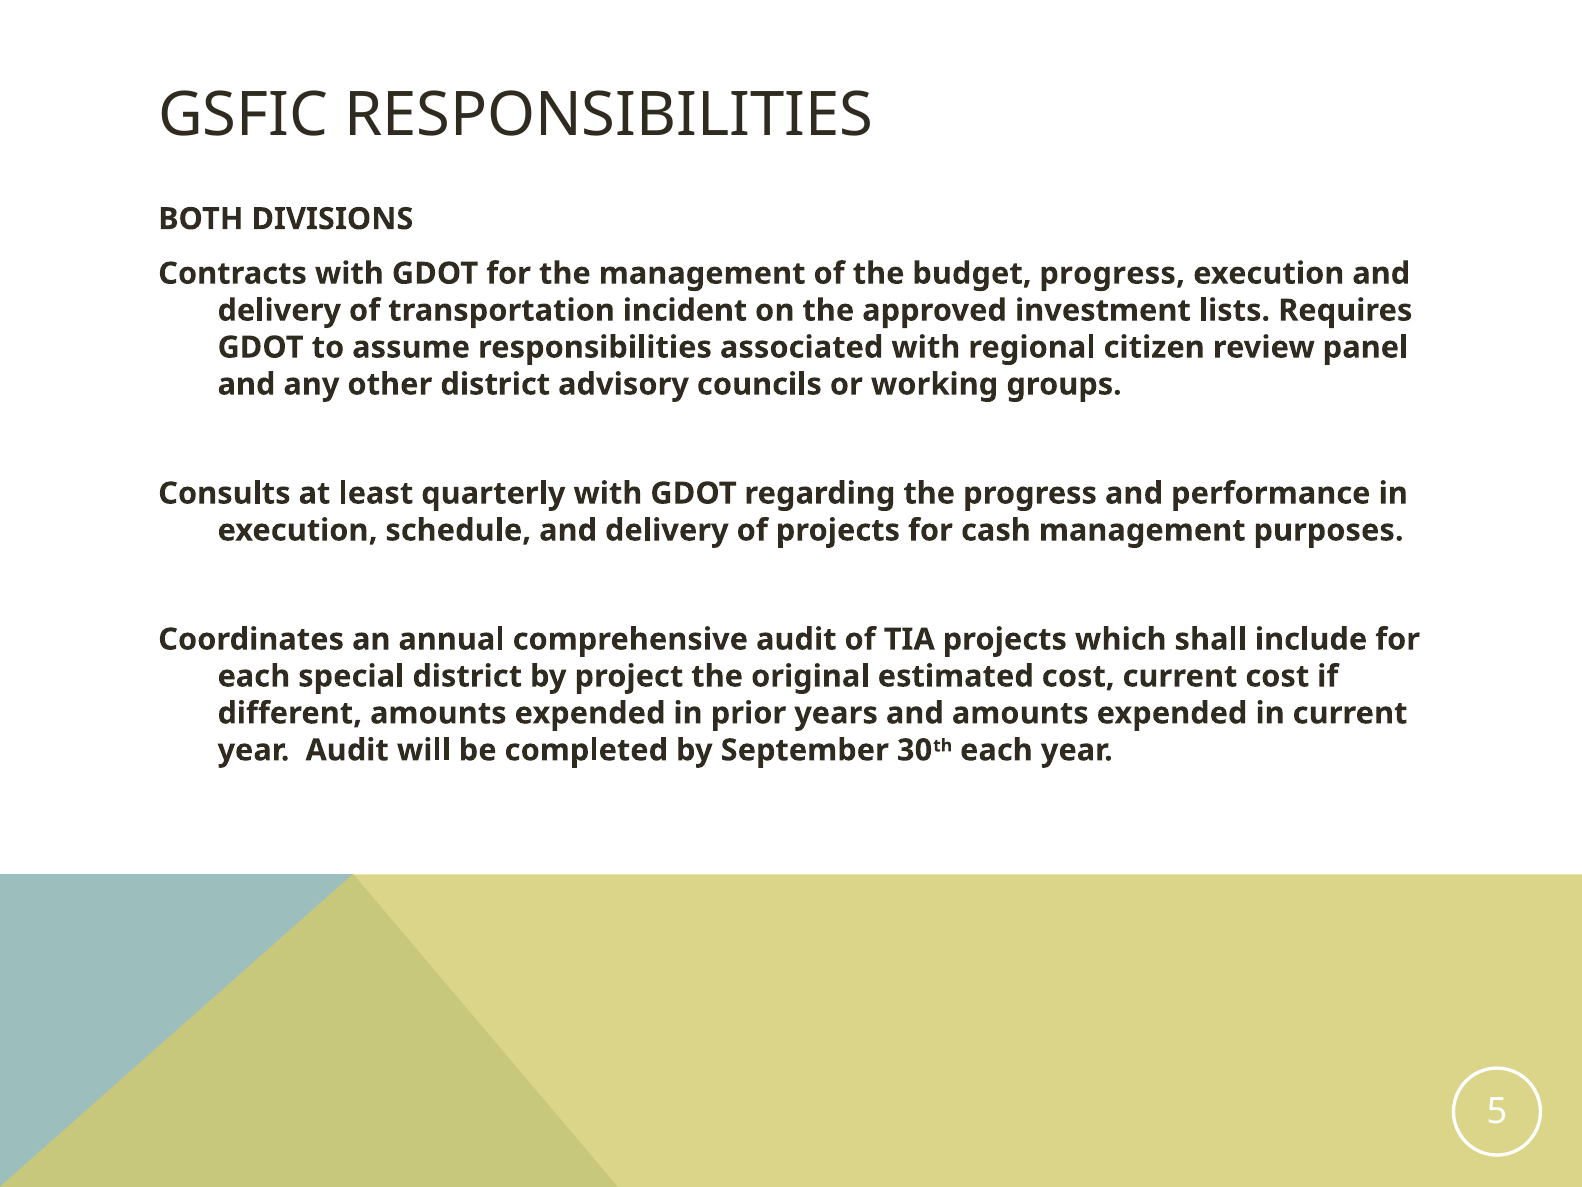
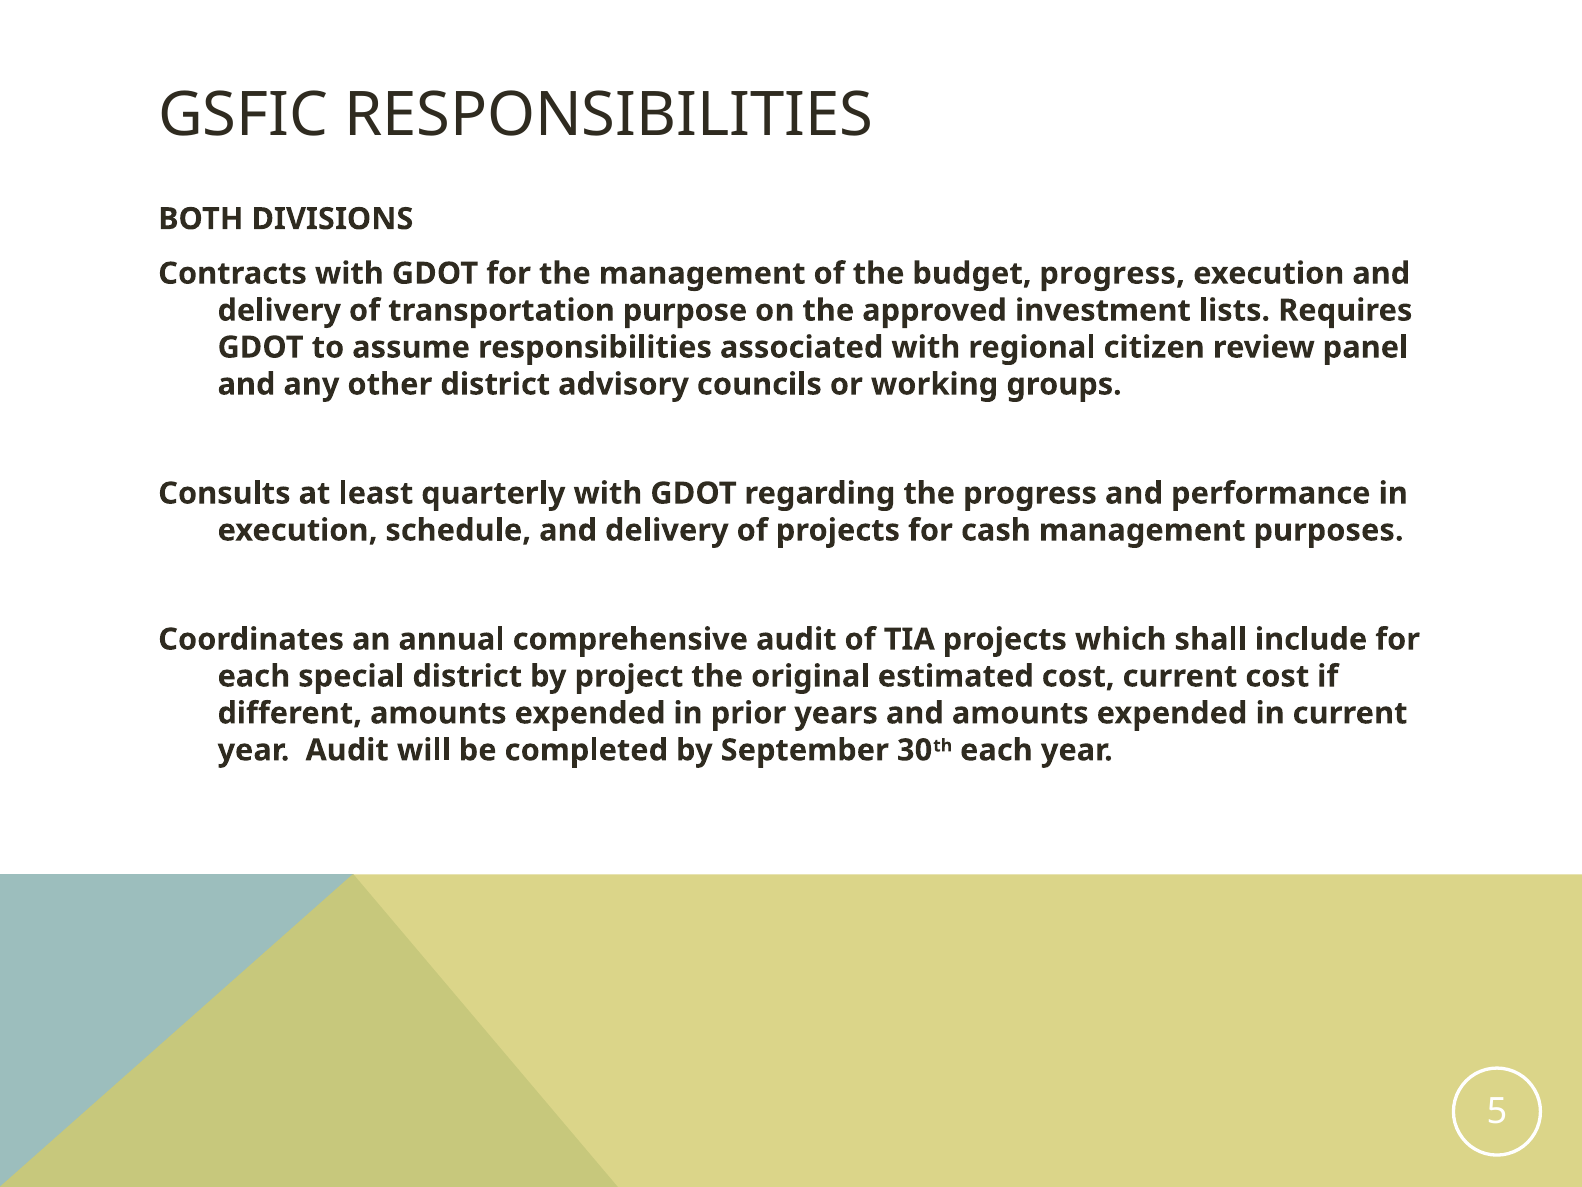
incident: incident -> purpose (685, 310)
